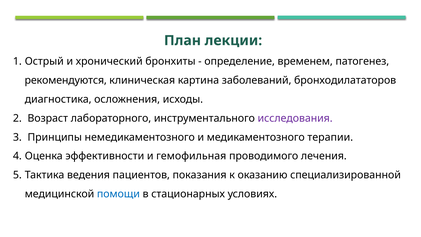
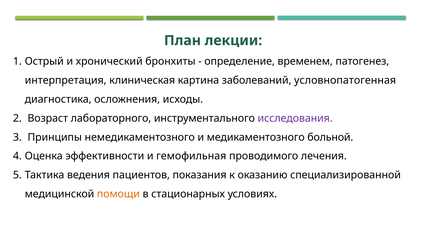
рекомендуются: рекомендуются -> интерпретация (66, 80)
бронходилататоров: бронходилататоров -> условнопатогенная (345, 80)
терапии: терапии -> больной (330, 137)
помощи colour: blue -> orange (118, 194)
